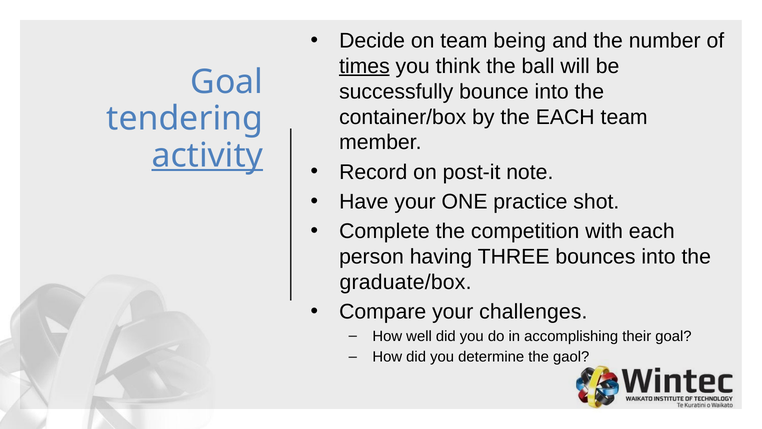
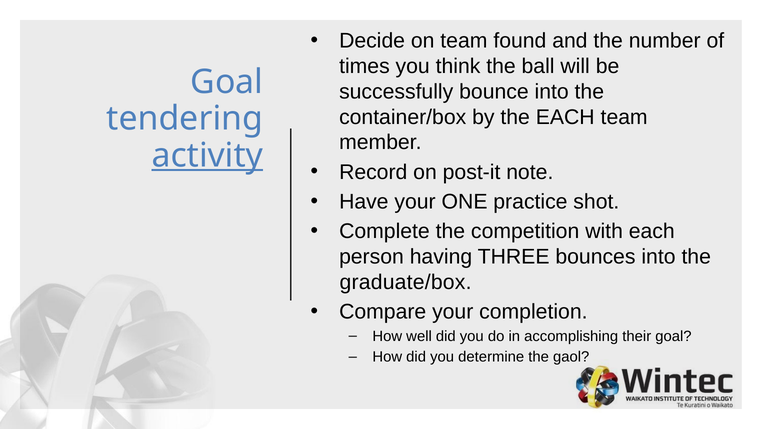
being: being -> found (520, 41)
times underline: present -> none (364, 66)
challenges: challenges -> completion (533, 312)
